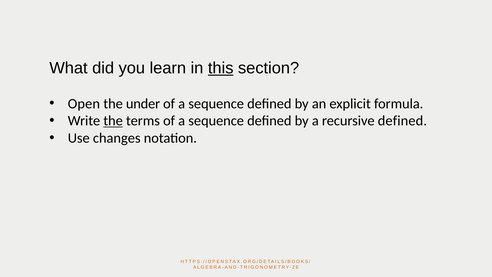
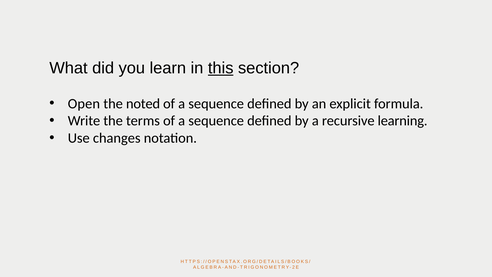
under: under -> noted (143, 104)
the underline: present -> none (113, 121)
recursive defined: defined -> learning (403, 121)
